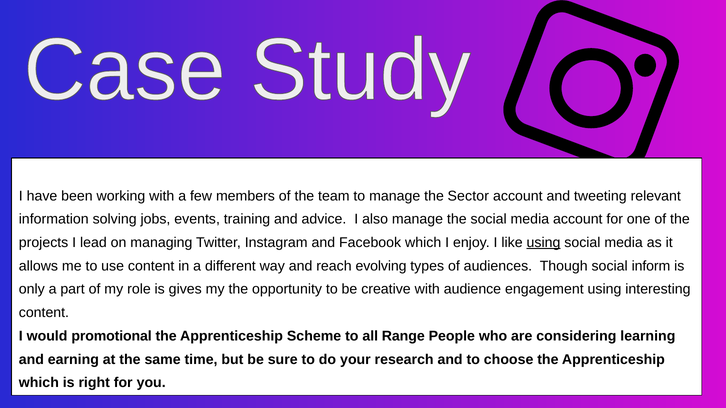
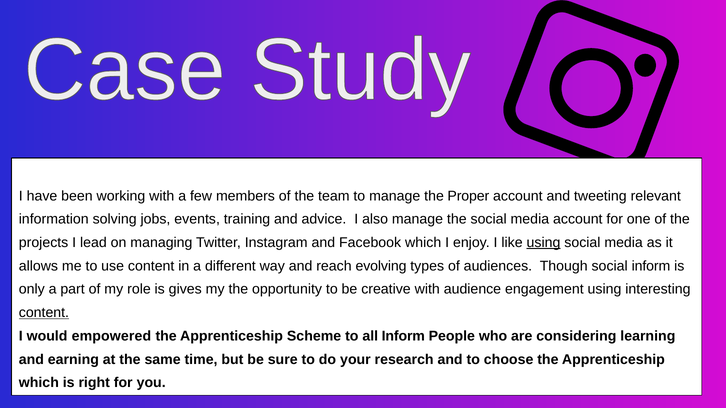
Sector: Sector -> Proper (468, 196)
content underline: none -> present (44, 313)
promotional: promotional -> empowered (111, 336)
all Range: Range -> Inform (403, 336)
